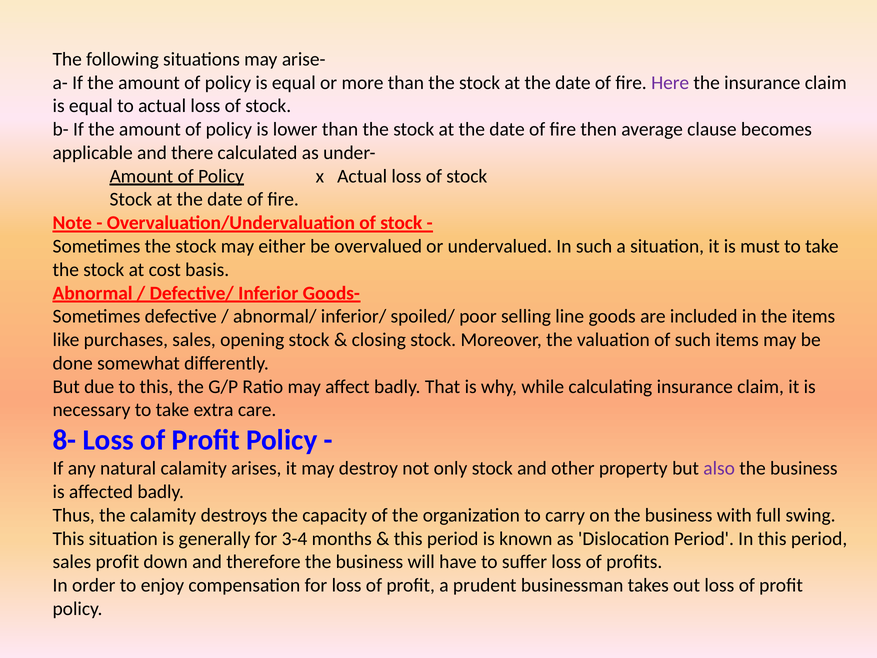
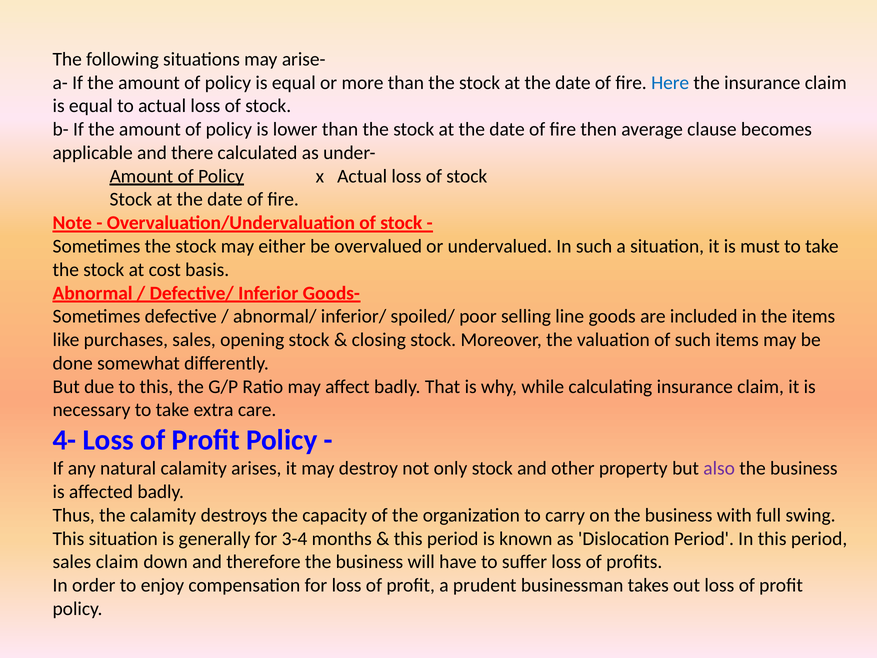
Here colour: purple -> blue (670, 83)
8-: 8- -> 4- (64, 440)
sales profit: profit -> claim (117, 562)
